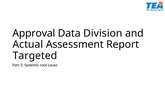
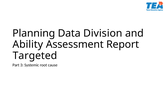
Approval: Approval -> Planning (34, 33)
Actual: Actual -> Ability (28, 44)
